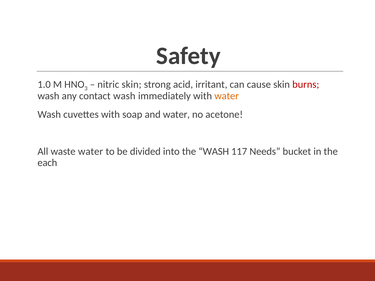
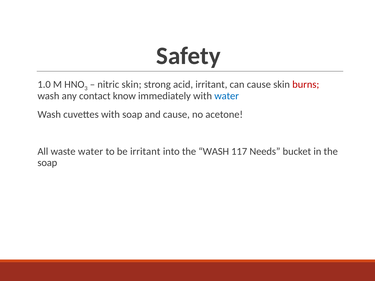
contact wash: wash -> know (124, 96)
water colour: orange -> blue (227, 96)
and water: water -> cause (176, 115)
be divided: divided -> irritant (145, 152)
each: each -> soap (47, 163)
